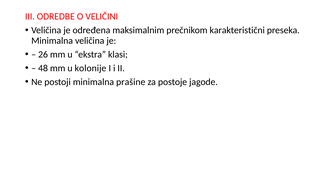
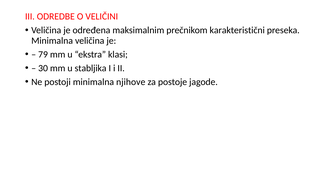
26: 26 -> 79 (43, 54)
48: 48 -> 30 (43, 68)
kolonije: kolonije -> stabljika (91, 68)
prašine: prašine -> njihove (131, 82)
